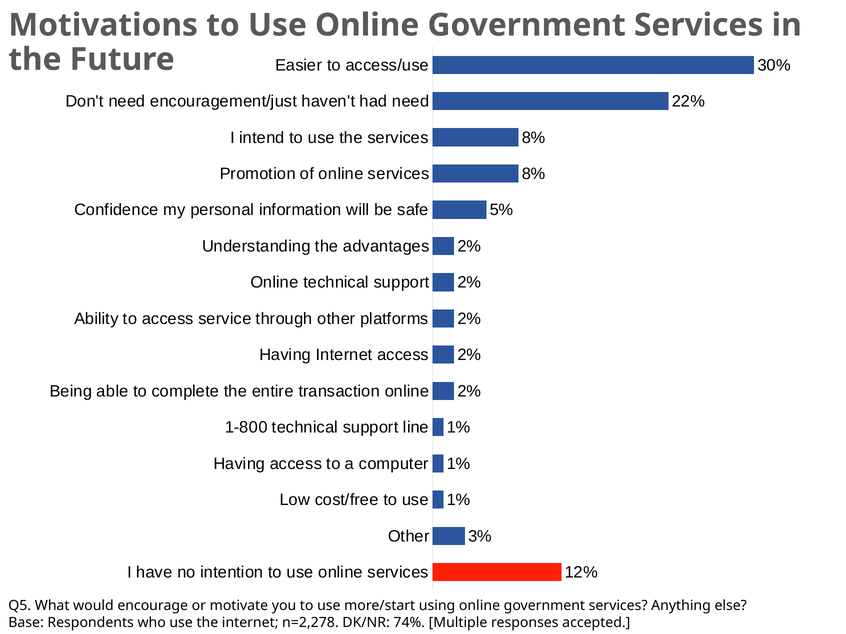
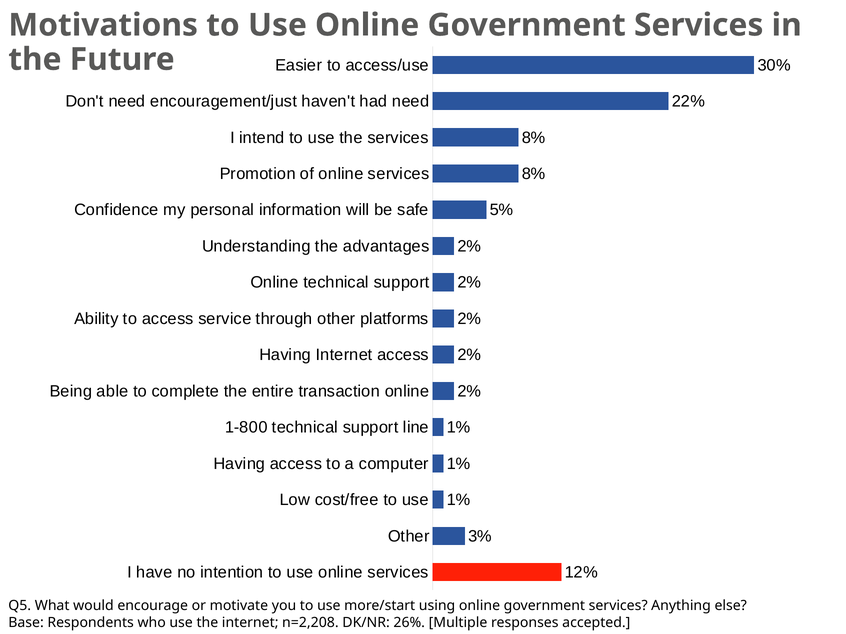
n=2,278: n=2,278 -> n=2,208 (310, 623)
74%: 74% -> 26% (409, 623)
